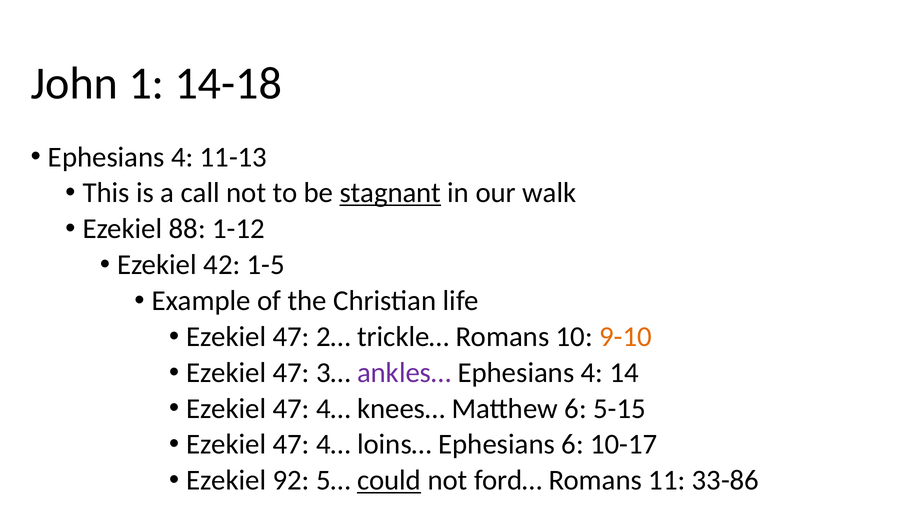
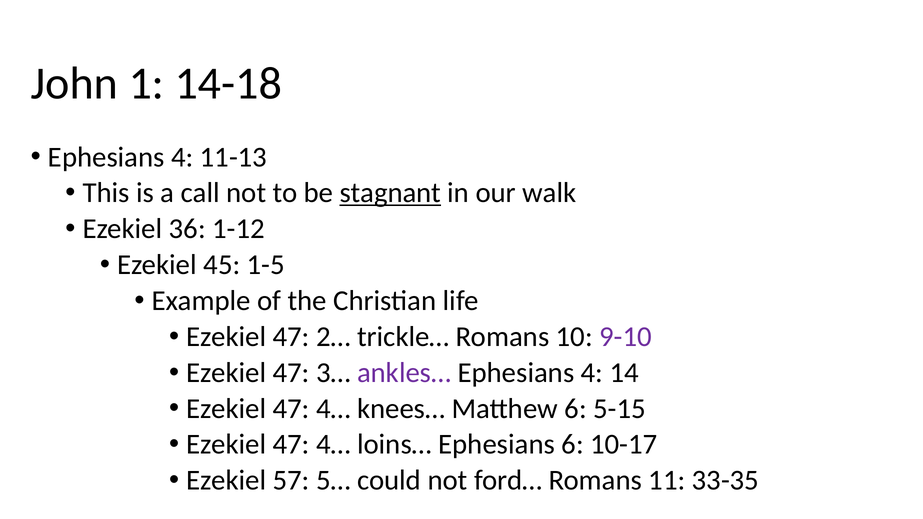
88: 88 -> 36 (187, 229)
42: 42 -> 45 (222, 265)
9-10 colour: orange -> purple (626, 337)
92: 92 -> 57 (291, 481)
could underline: present -> none (389, 481)
33-86: 33-86 -> 33-35 (725, 481)
